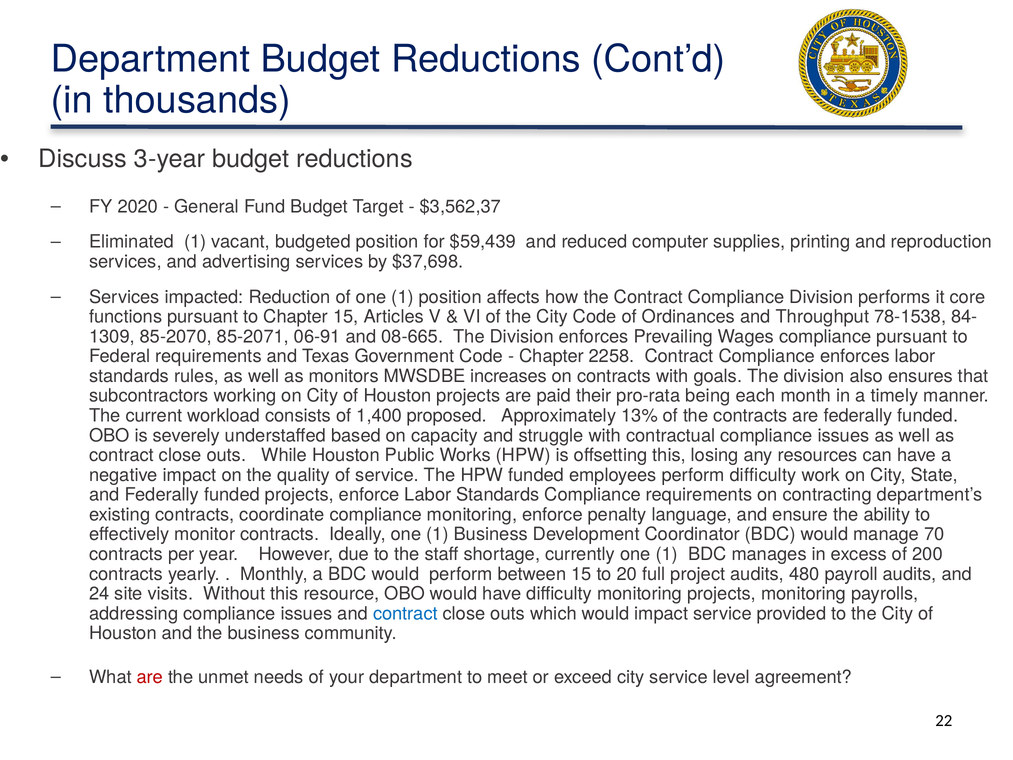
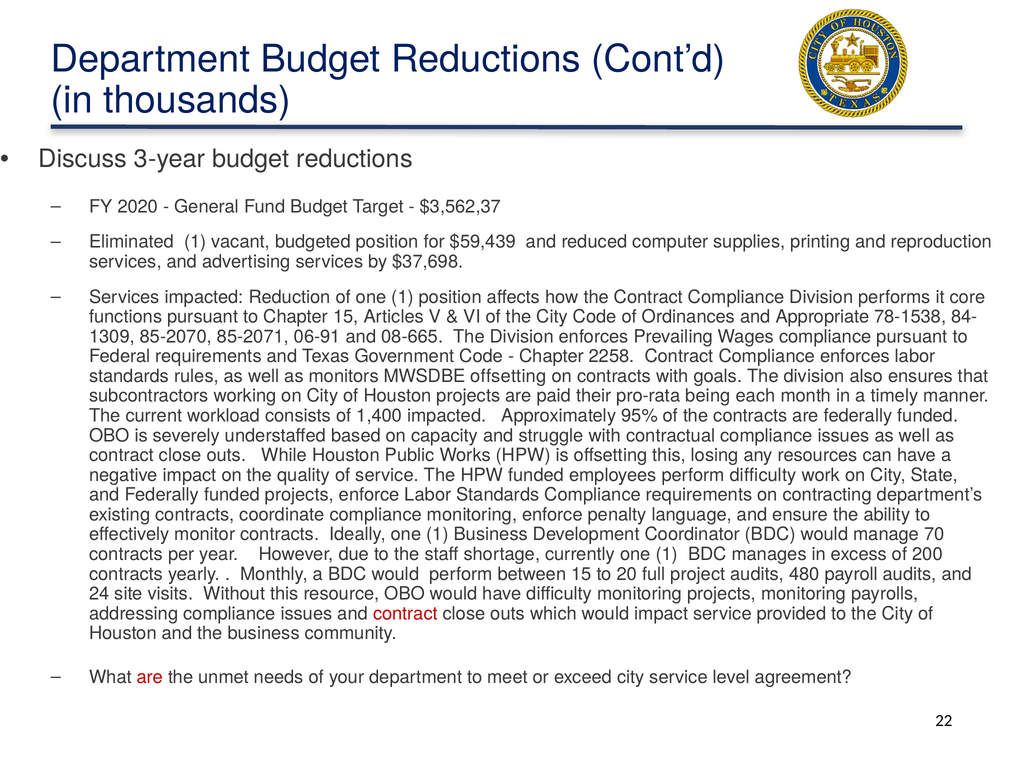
Throughput: Throughput -> Appropriate (823, 317)
MWSDBE increases: increases -> offsetting (508, 376)
1,400 proposed: proposed -> impacted (447, 416)
13%: 13% -> 95% (640, 416)
contract colour: blue -> red (405, 613)
